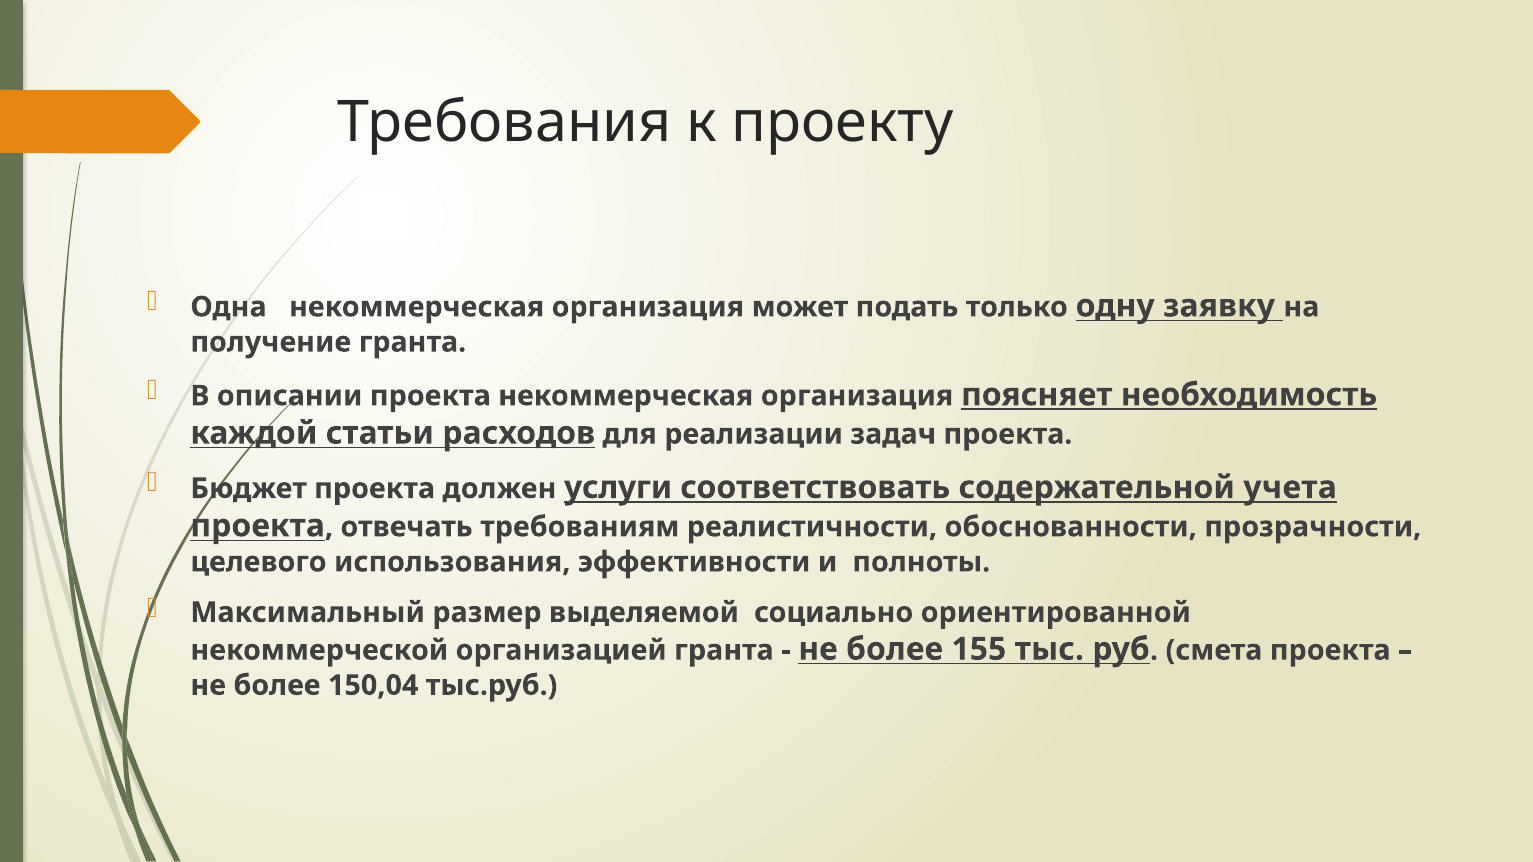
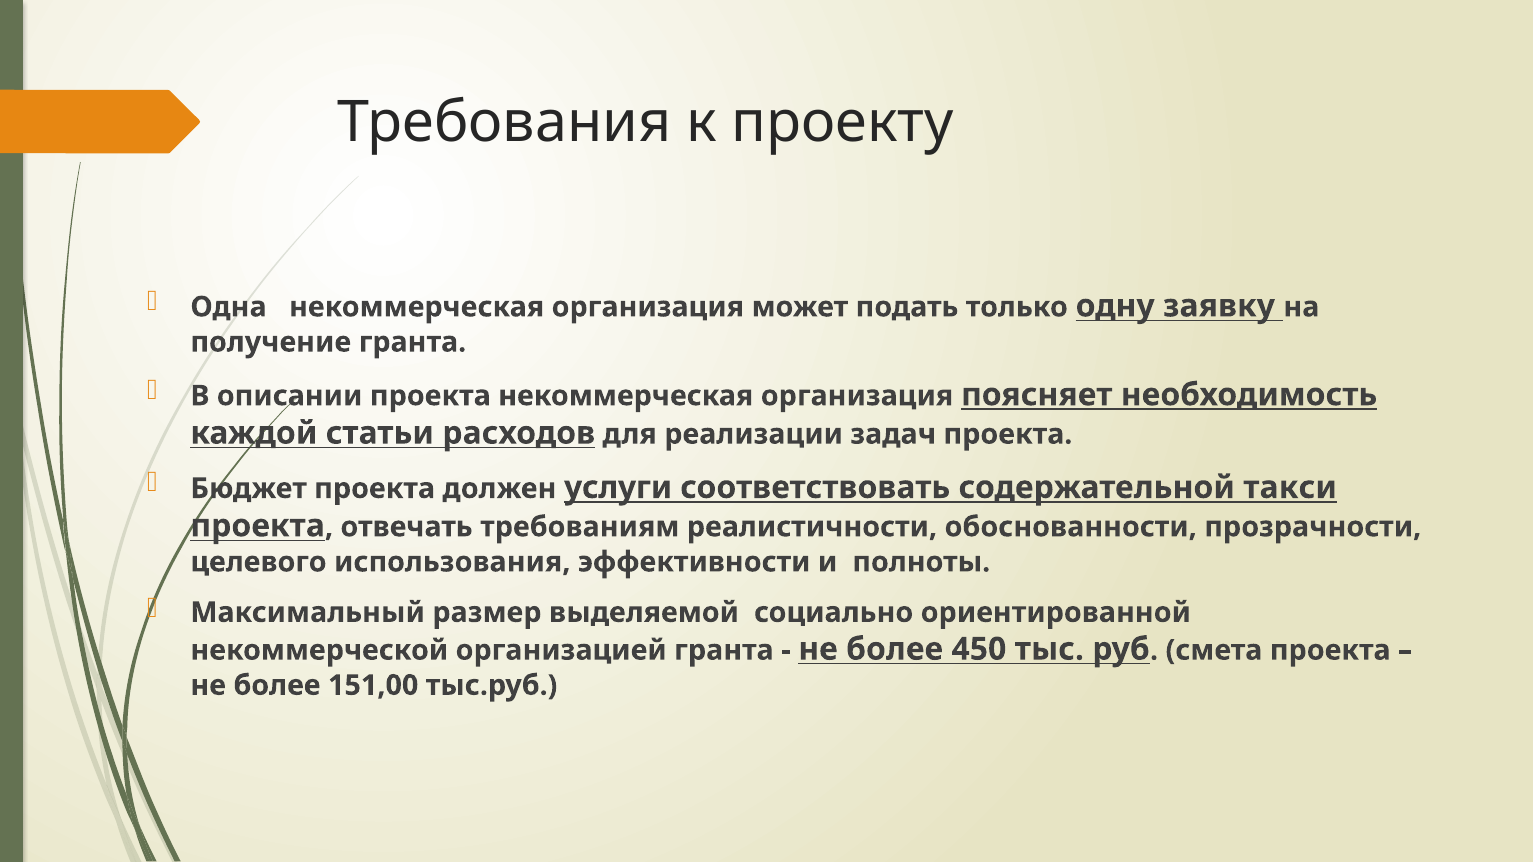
учета: учета -> такси (1290, 488)
155: 155 -> 450 (979, 649)
150,04: 150,04 -> 151,00 (373, 686)
